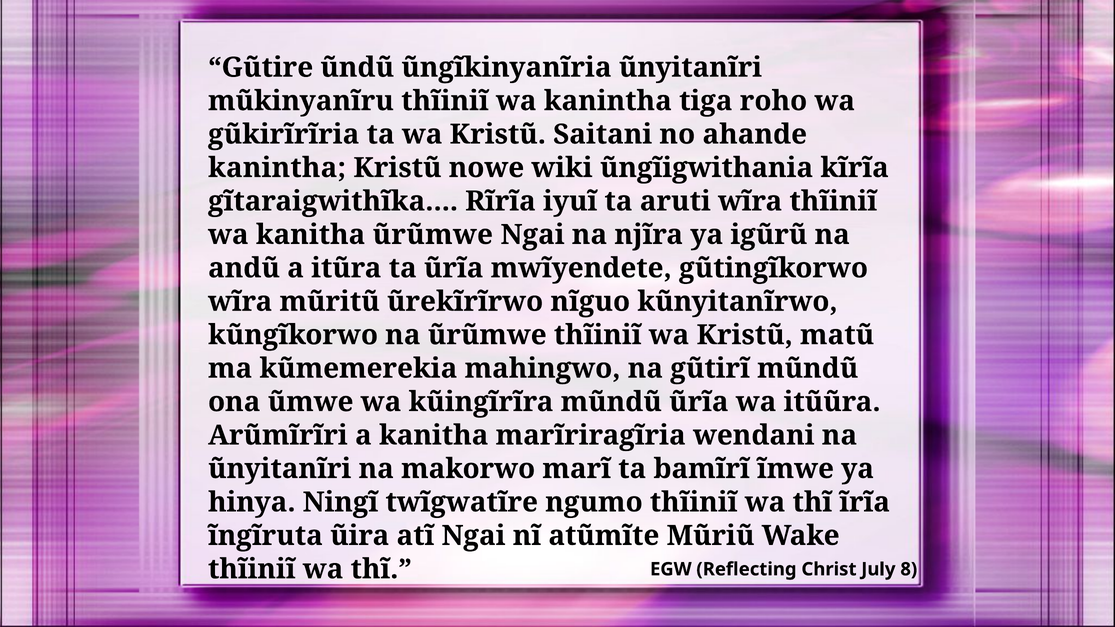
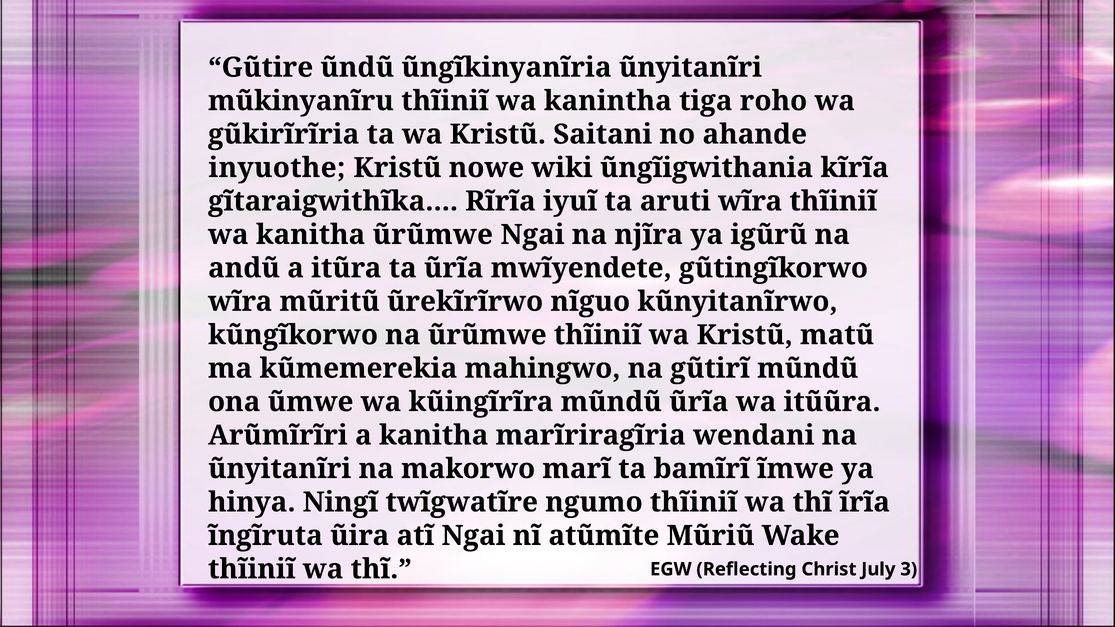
kanintha: kanintha -> inyuothe (277, 168)
8: 8 -> 3 (909, 569)
